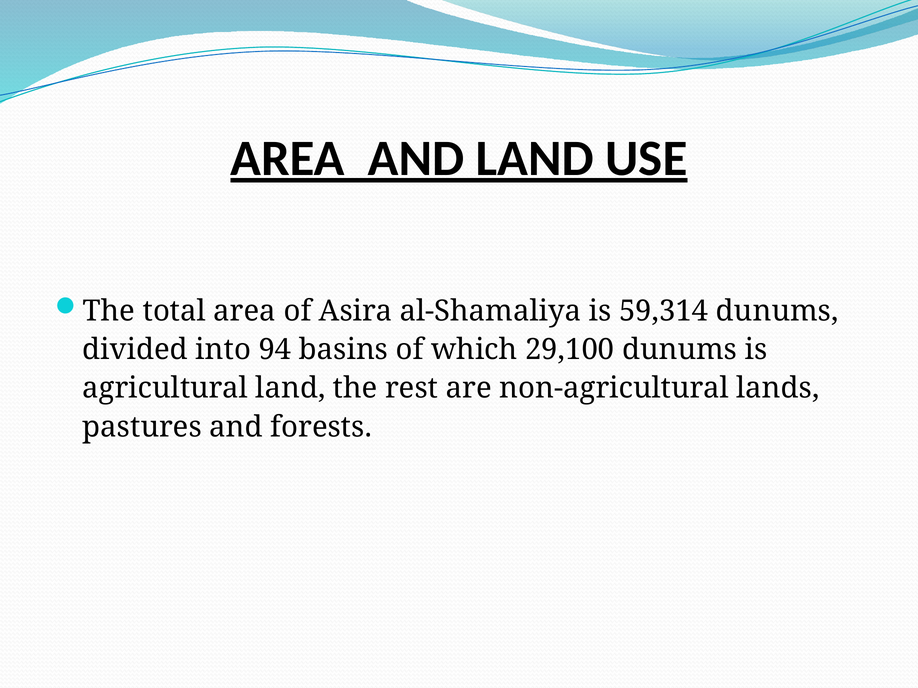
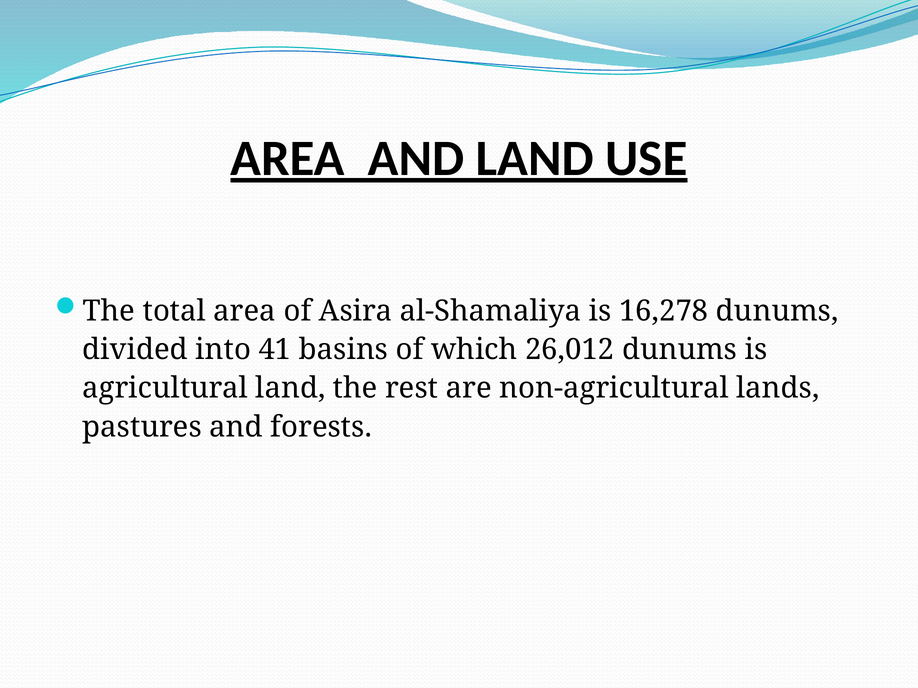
59,314: 59,314 -> 16,278 (664, 311)
94: 94 -> 41 (275, 350)
29,100: 29,100 -> 26,012 (570, 350)
